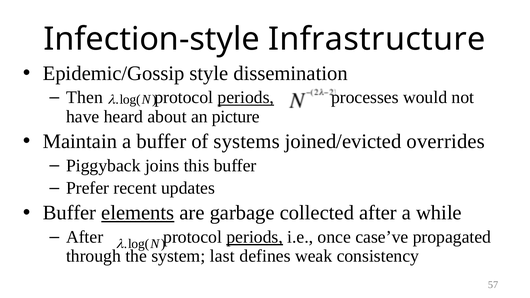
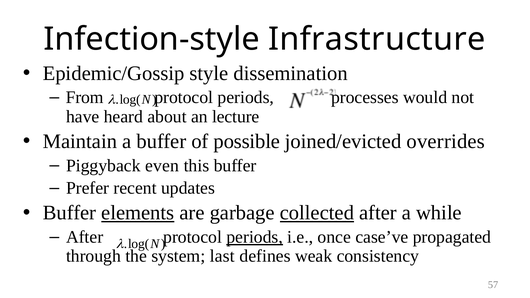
Then: Then -> From (85, 98)
periods underline: present -> none (246, 98)
picture: picture -> lecture (236, 117)
systems: systems -> possible (247, 141)
joins: joins -> even (162, 166)
collected underline: none -> present (317, 213)
